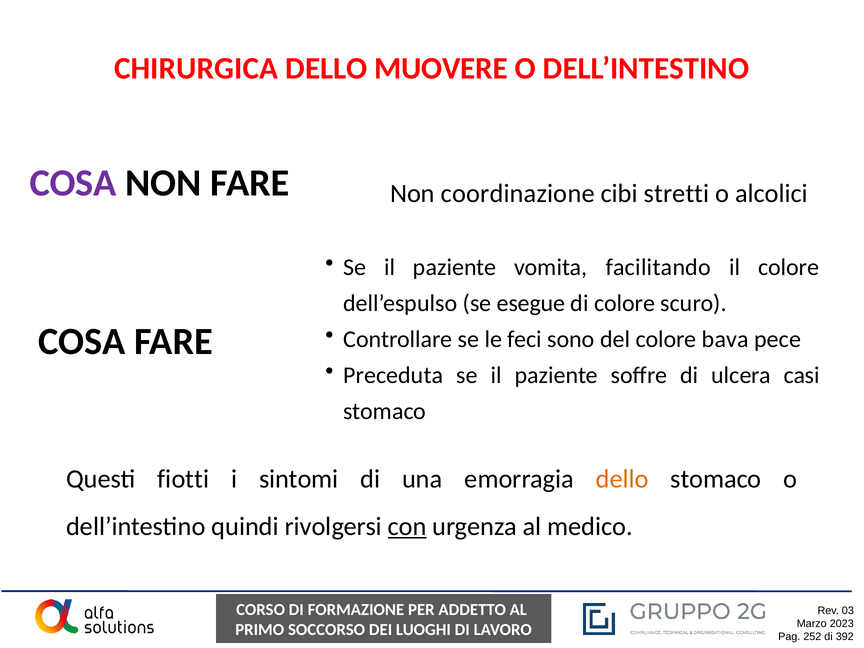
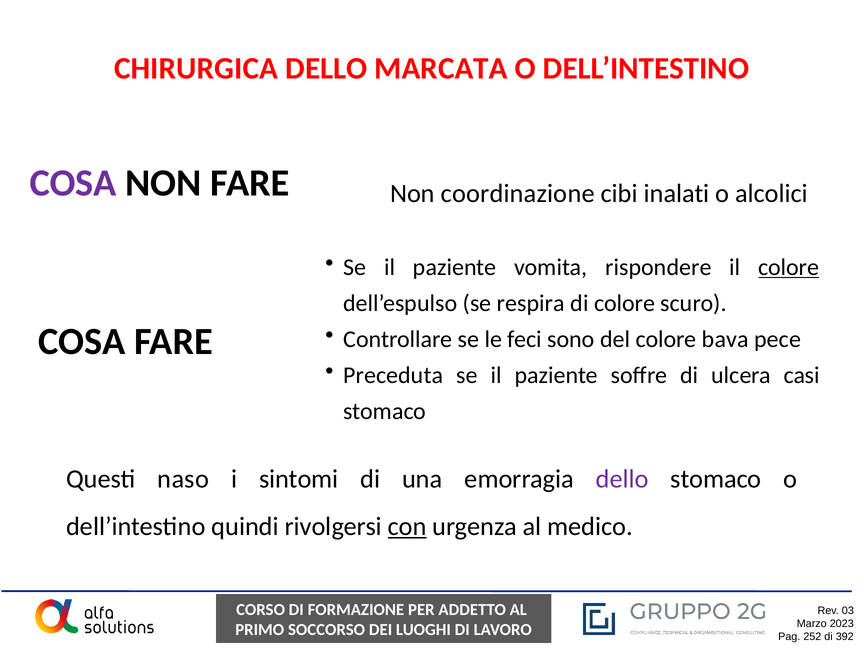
MUOVERE: MUOVERE -> MARCATA (441, 68)
stretti: stretti -> inalati (677, 194)
facilitando: facilitando -> rispondere (658, 267)
colore underline: none -> present (789, 267)
esegue: esegue -> respira (531, 303)
fiotti: fiotti -> naso (183, 479)
dello colour: orange -> purple (622, 479)
